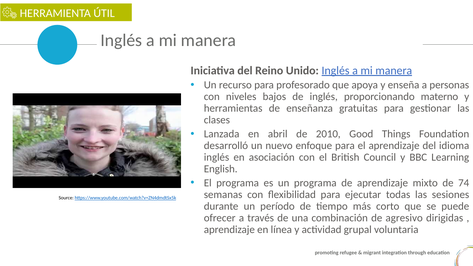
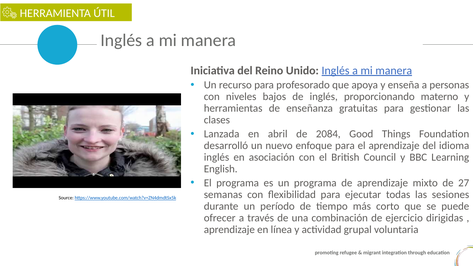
2010: 2010 -> 2084 (328, 134)
74: 74 -> 27 (464, 183)
agresivo: agresivo -> ejercicio (404, 218)
